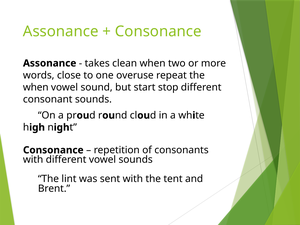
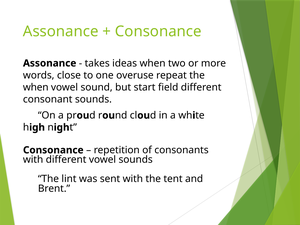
clean: clean -> ideas (125, 63)
stop: stop -> field (168, 87)
